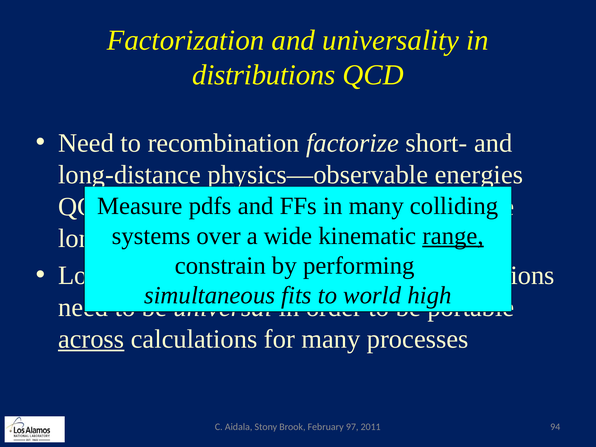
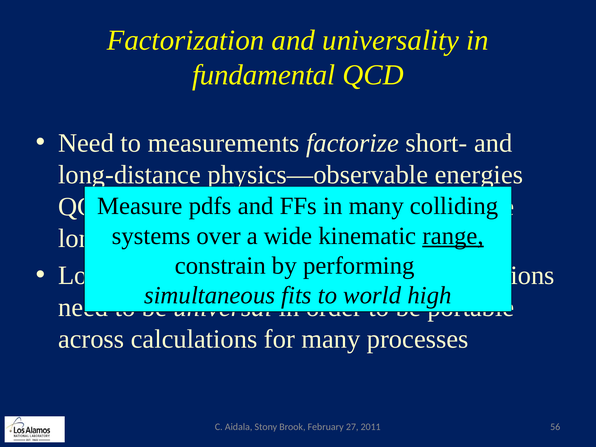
distributions: distributions -> fundamental (264, 75)
recombination: recombination -> measurements (224, 143)
across underline: present -> none (91, 339)
97: 97 -> 27 (352, 427)
94: 94 -> 56 (555, 427)
